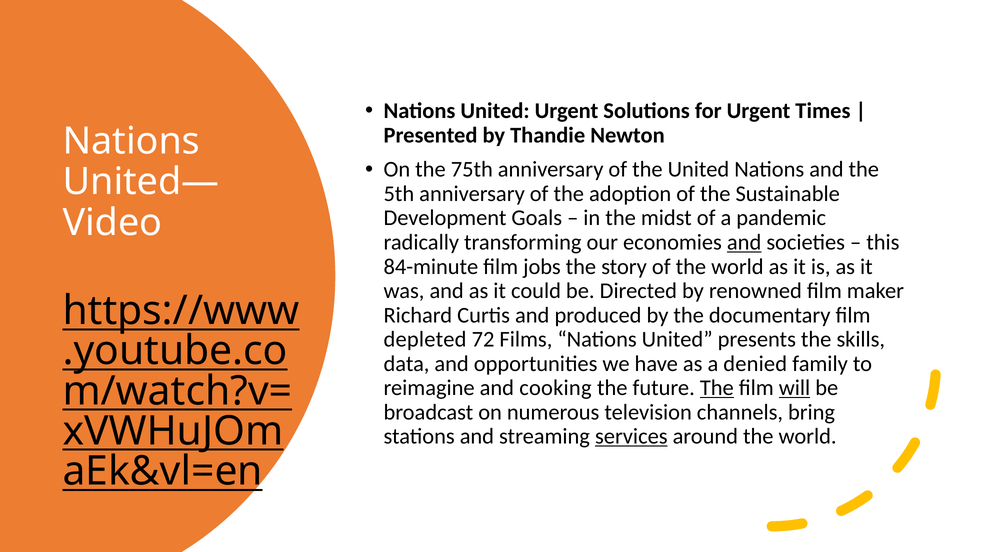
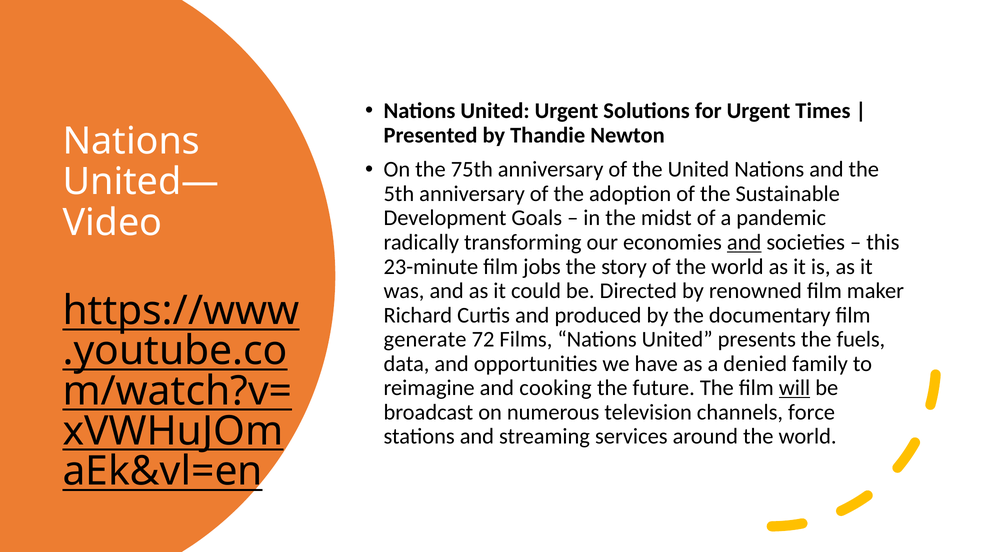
84-minute: 84-minute -> 23-minute (431, 266)
depleted: depleted -> generate (425, 339)
skills: skills -> fuels (861, 339)
The underline: present -> none (717, 388)
bring: bring -> force (812, 412)
services underline: present -> none (631, 436)
